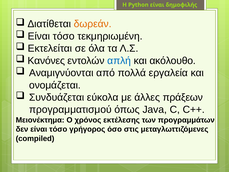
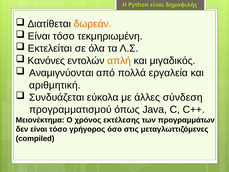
απλή colour: blue -> orange (119, 61)
ακόλουθο: ακόλουθο -> μιγαδικός (173, 61)
ονομάζεται: ονομάζεται -> αριθμητική (55, 85)
πράξεων: πράξεων -> σύνδεση (183, 97)
